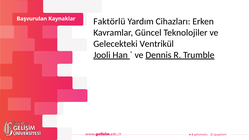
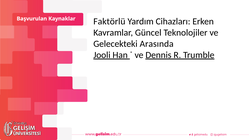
Ventrikül: Ventrikül -> Arasında (157, 44)
